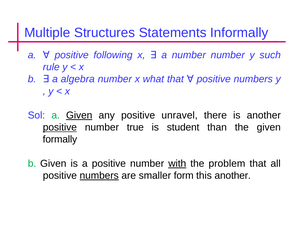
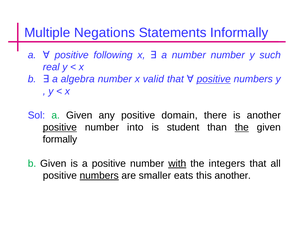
Structures: Structures -> Negations (105, 33)
rule: rule -> real (51, 67)
what: what -> valid (153, 79)
positive underline: none -> present (214, 79)
Given underline: present -> none (79, 115)
unravel: unravel -> domain (180, 115)
true: true -> into (135, 127)
the underline: none -> present (242, 127)
problem: problem -> integers (227, 163)
form: form -> eats (184, 175)
